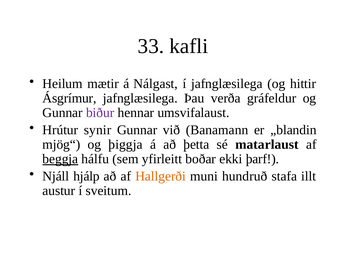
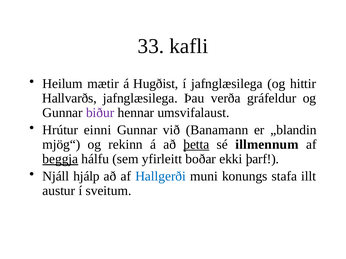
Nálgast: Nálgast -> Hugðist (156, 84)
Ásgrímur: Ásgrímur -> Hallvarðs (69, 98)
synir: synir -> einni (98, 130)
þiggja: þiggja -> rekinn (126, 145)
þetta underline: none -> present (196, 145)
matarlaust: matarlaust -> illmennum (267, 145)
Hallgerði colour: orange -> blue (161, 176)
hundruð: hundruð -> konungs (245, 176)
